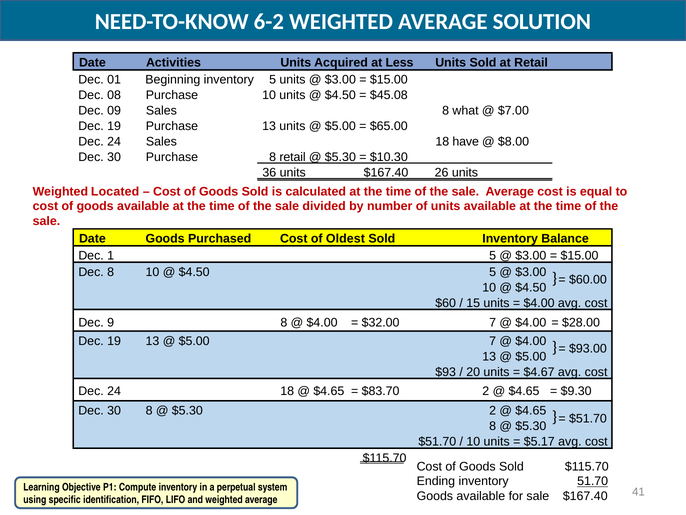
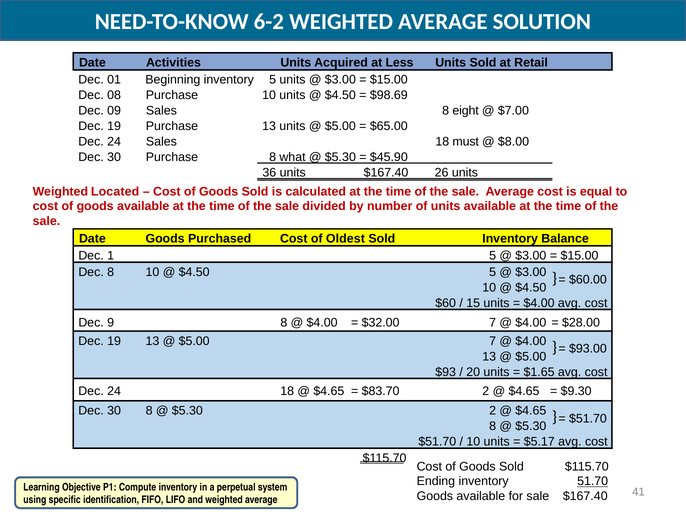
$45.08: $45.08 -> $98.69 (389, 95)
what: what -> eight (466, 111)
have: have -> must (466, 142)
8 retail: retail -> what (293, 157)
$10.30: $10.30 -> $45.90 (389, 157)
$4.67: $4.67 -> $1.65 (539, 372)
